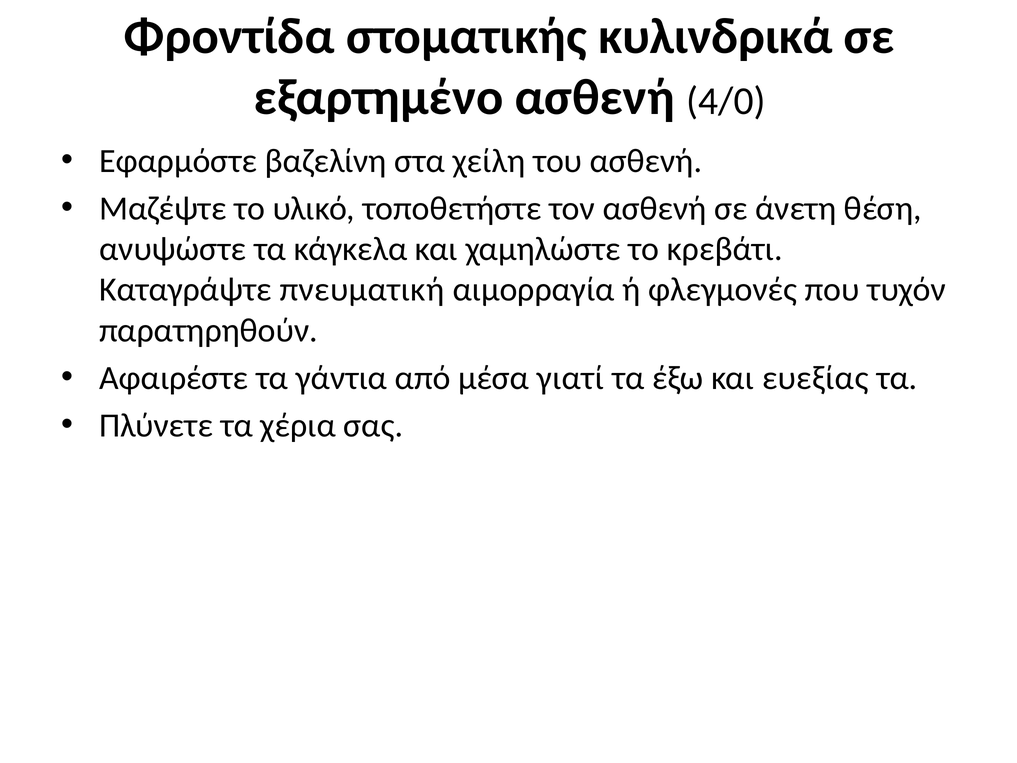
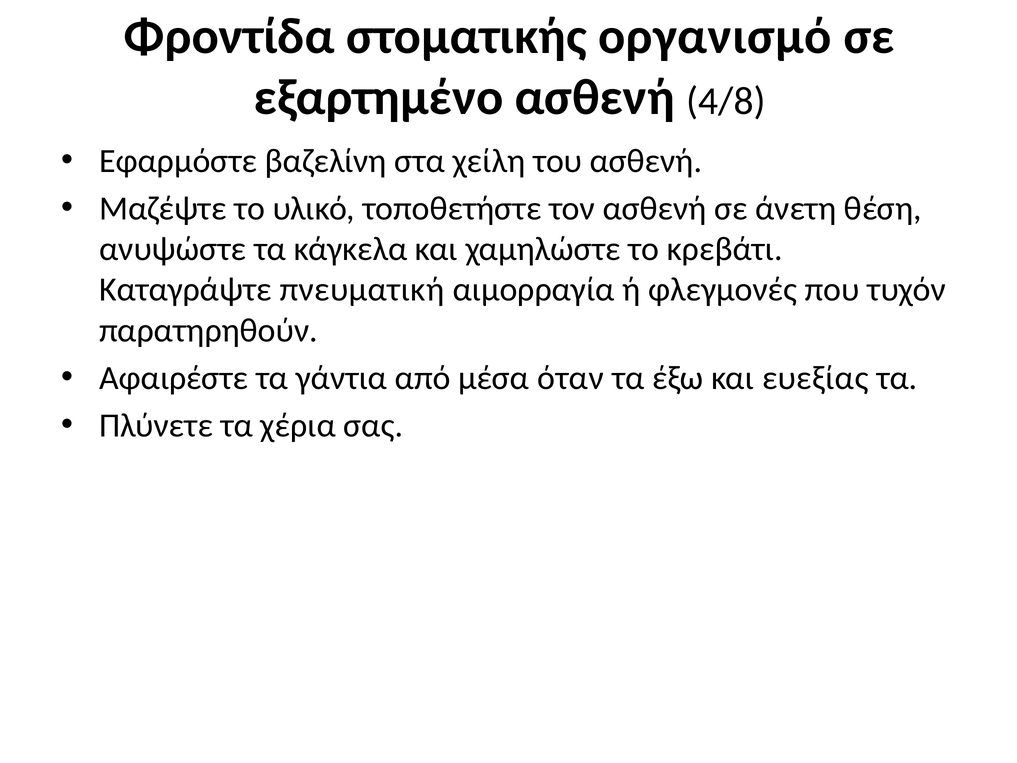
κυλινδρικά: κυλινδρικά -> οργανισμό (715, 37)
4/0: 4/0 -> 4/8 (726, 101)
γιατί: γιατί -> όταν (571, 378)
